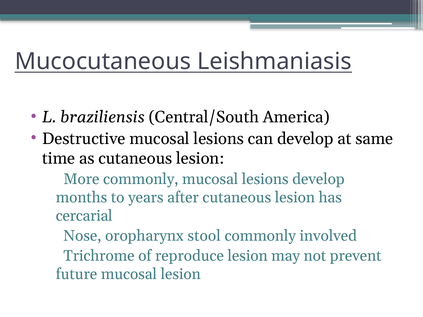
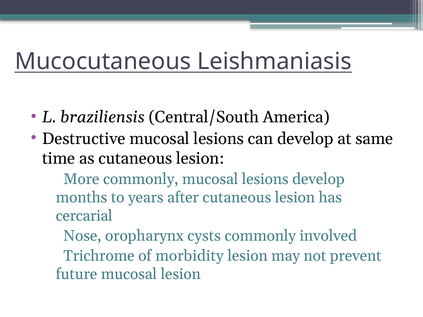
stool: stool -> cysts (204, 236)
reproduce: reproduce -> morbidity (189, 256)
